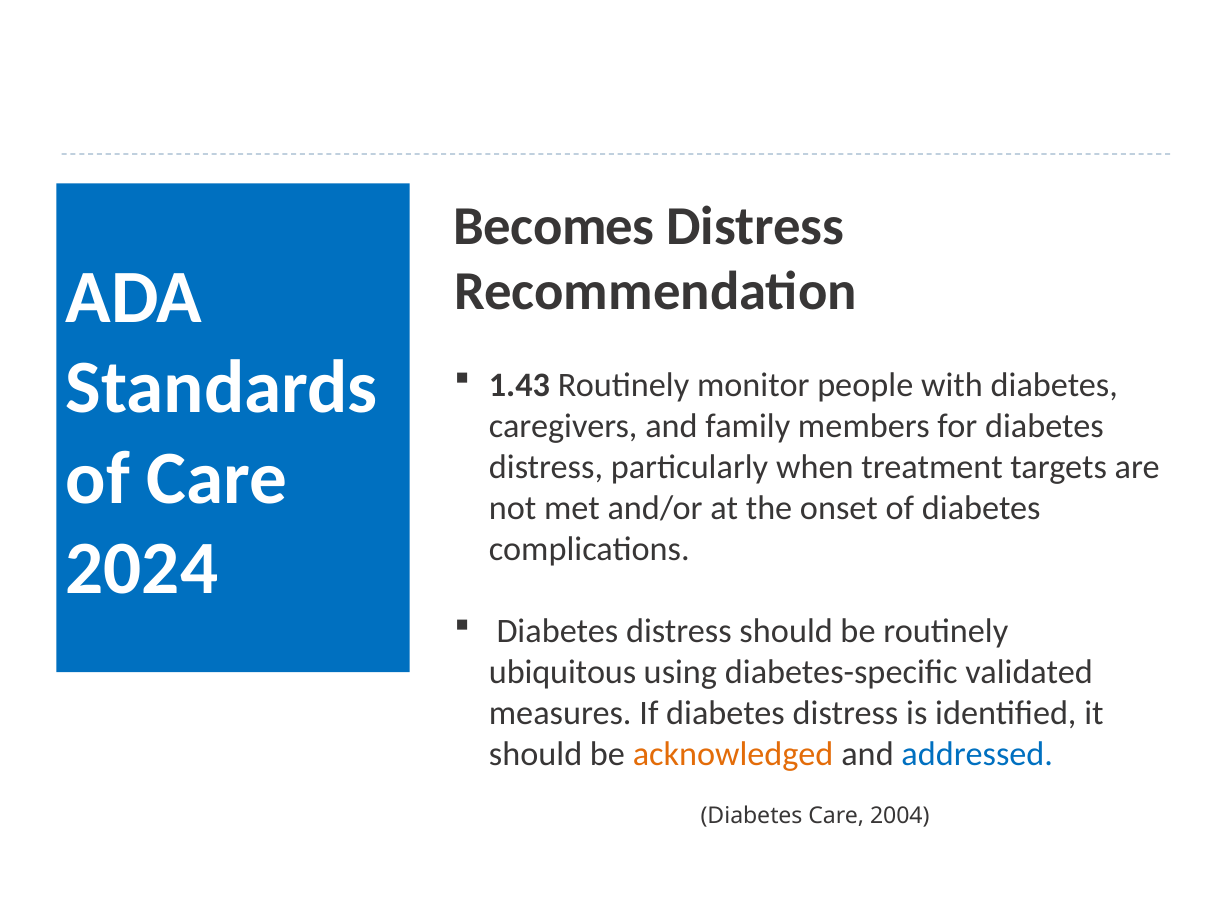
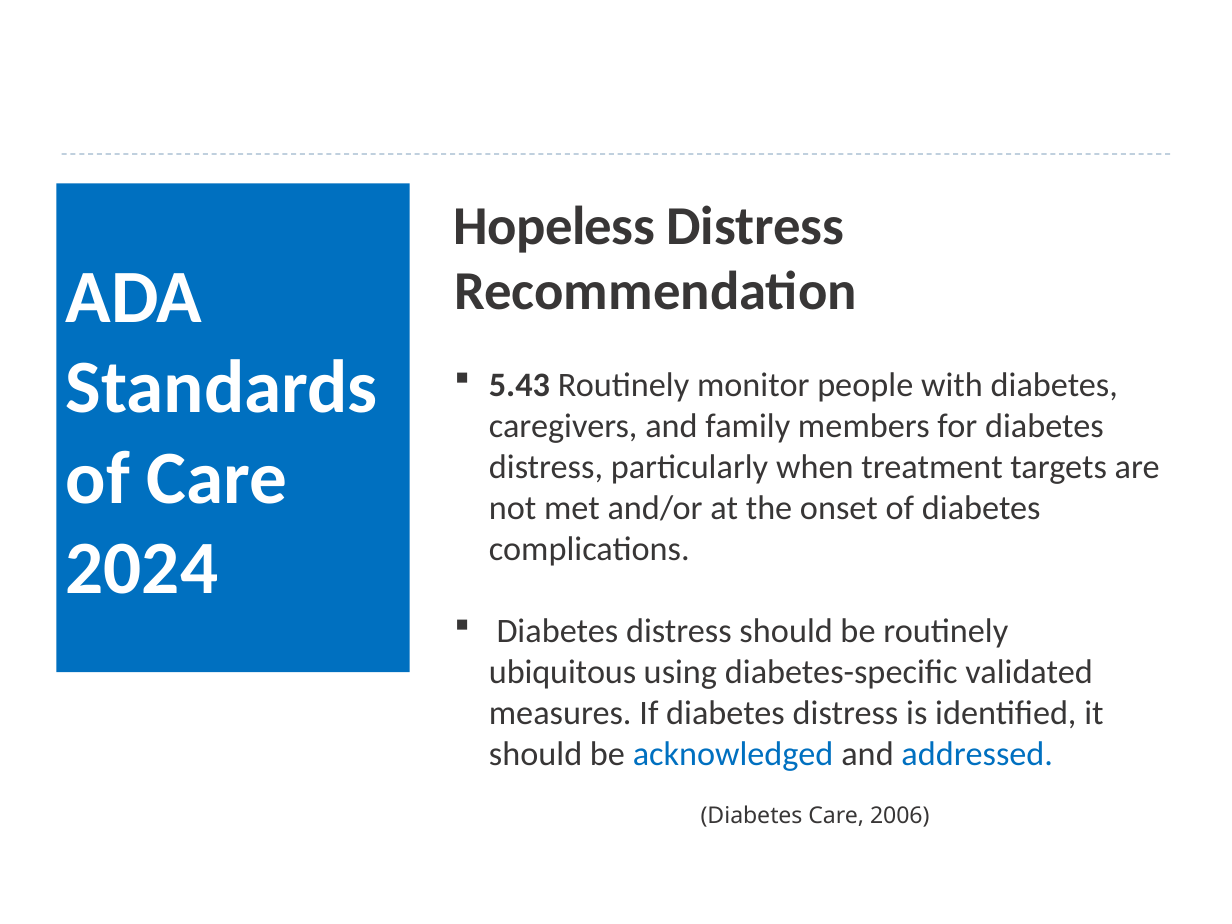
Becomes: Becomes -> Hopeless (554, 226)
1.43: 1.43 -> 5.43 (519, 385)
acknowledged colour: orange -> blue (733, 755)
2004: 2004 -> 2006 (900, 816)
